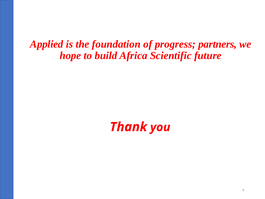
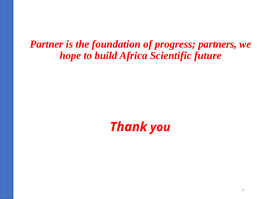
Applied: Applied -> Partner (47, 44)
